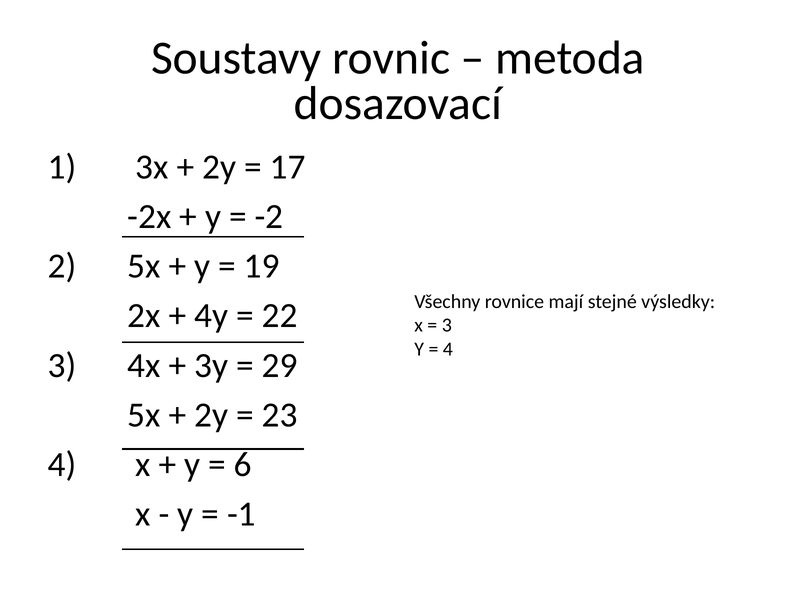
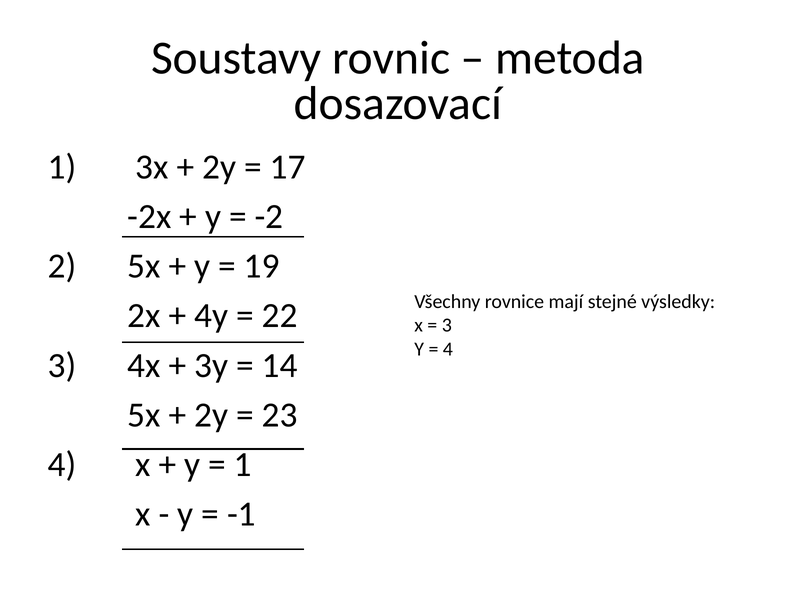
29: 29 -> 14 (280, 365)
6: 6 -> 1 (243, 464)
